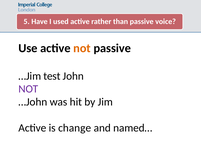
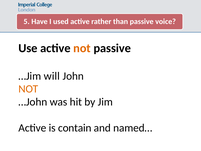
test: test -> will (52, 76)
NOT colour: purple -> orange (28, 89)
change: change -> contain (75, 128)
